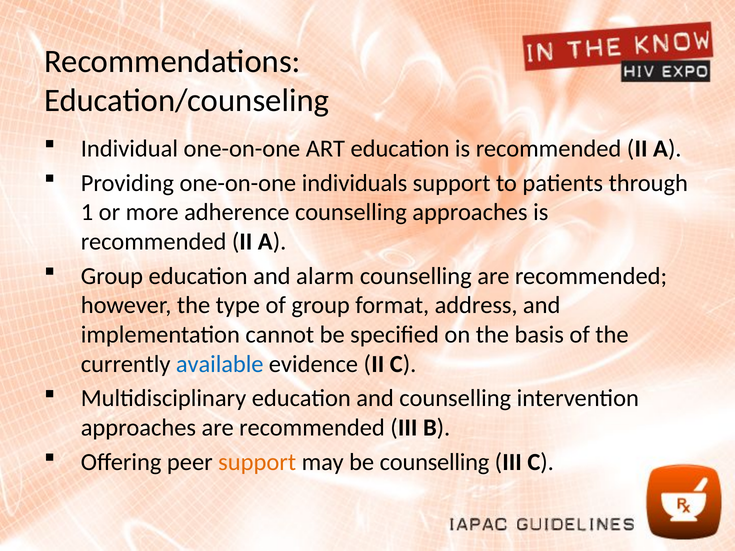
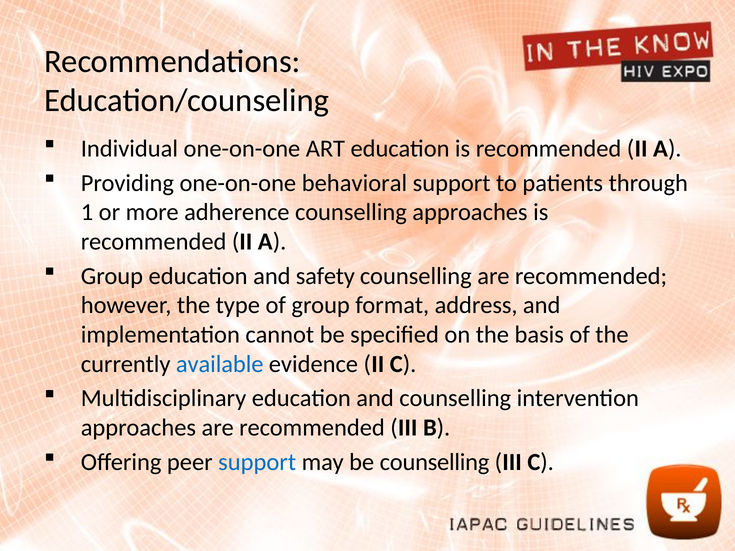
individuals: individuals -> behavioral (354, 183)
alarm: alarm -> safety (325, 276)
support colour: orange -> blue (257, 462)
